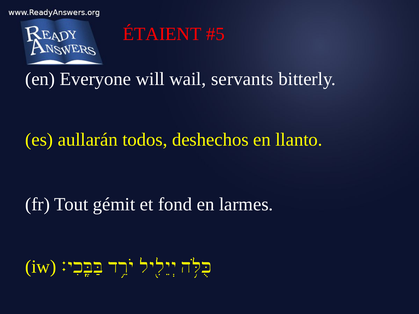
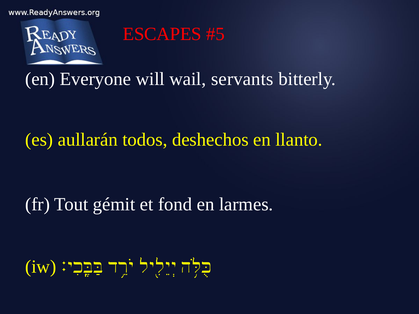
ÉTAIENT: ÉTAIENT -> ESCAPES (162, 34)
